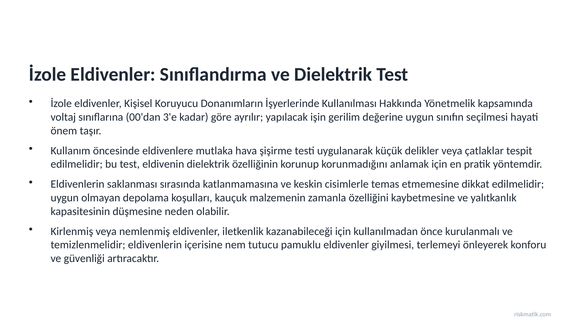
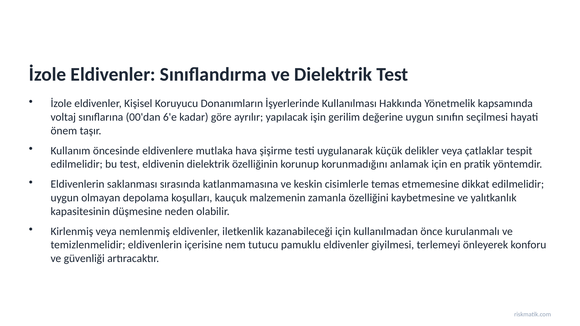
3'e: 3'e -> 6'e (170, 117)
